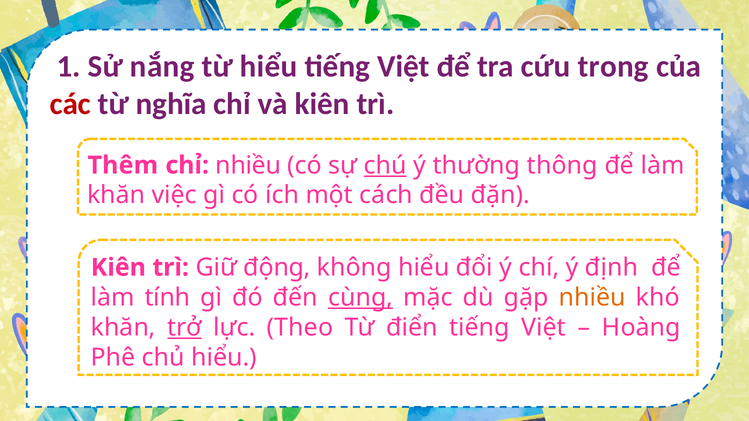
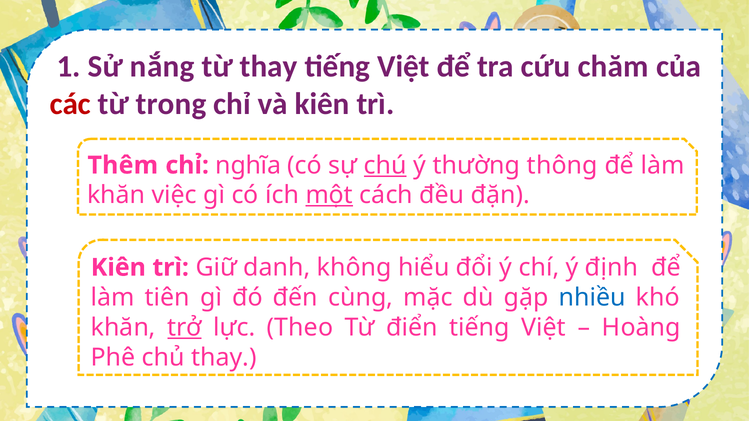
từ hiểu: hiểu -> thay (269, 66)
trong: trong -> chăm (613, 66)
nghĩa: nghĩa -> trong (171, 104)
chỉ nhiều: nhiều -> nghĩa (248, 165)
một underline: none -> present (329, 195)
động: động -> danh (277, 268)
tính: tính -> tiên (167, 298)
cùng underline: present -> none (361, 298)
nhiều colour: orange -> blue (592, 298)
chủ hiểu: hiểu -> thay (224, 358)
